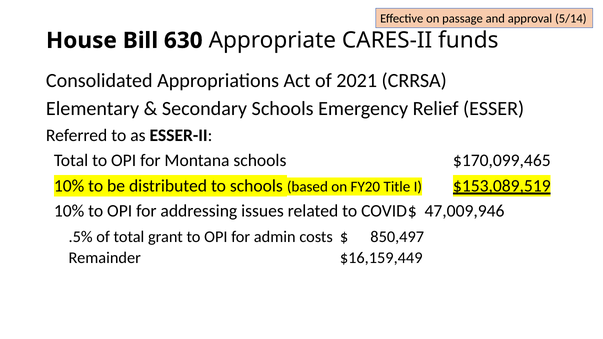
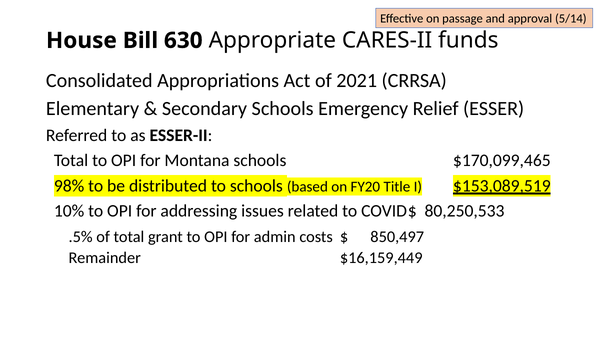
10%: 10% -> 98% (69, 186)
47,009,946: 47,009,946 -> 80,250,533 (465, 211)
